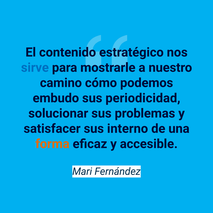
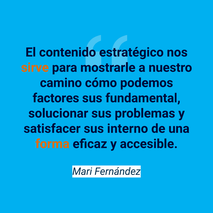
sirve colour: blue -> orange (35, 68)
embudo: embudo -> factores (56, 98)
periodicidad: periodicidad -> fundamental (143, 98)
